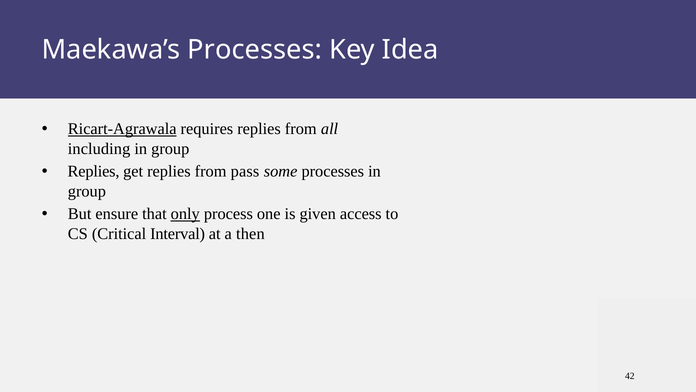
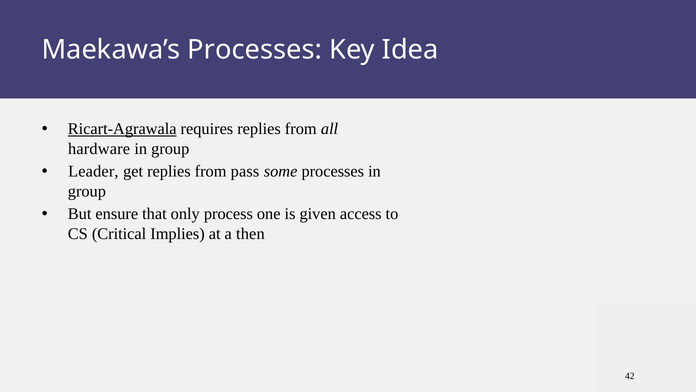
including: including -> hardware (99, 149)
Replies: Replies -> Leader (93, 172)
only underline: present -> none (185, 214)
Interval: Interval -> Implies (178, 234)
